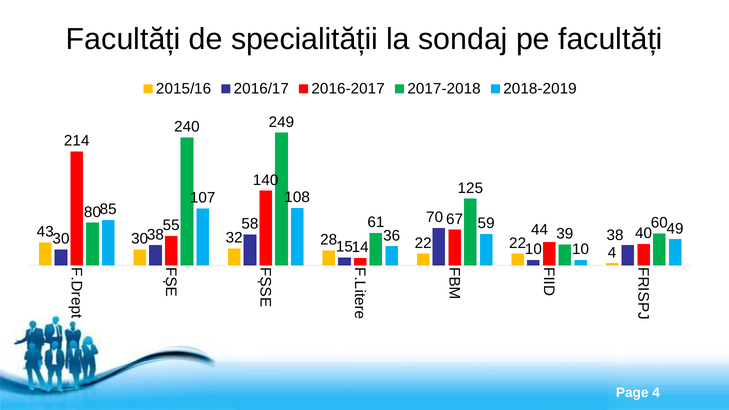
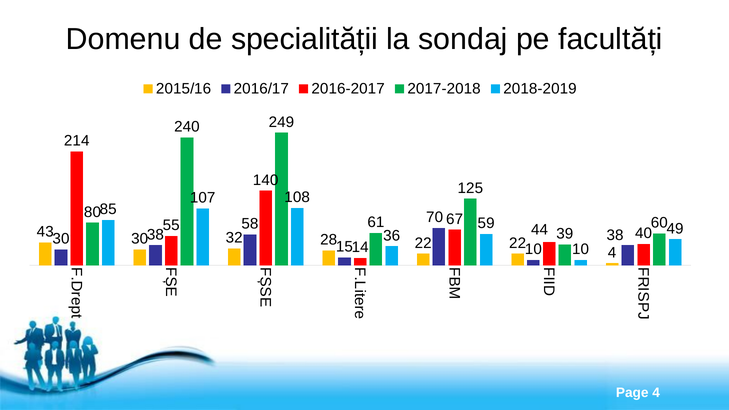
Facultăți: Facultăți -> Domenu (123, 39)
